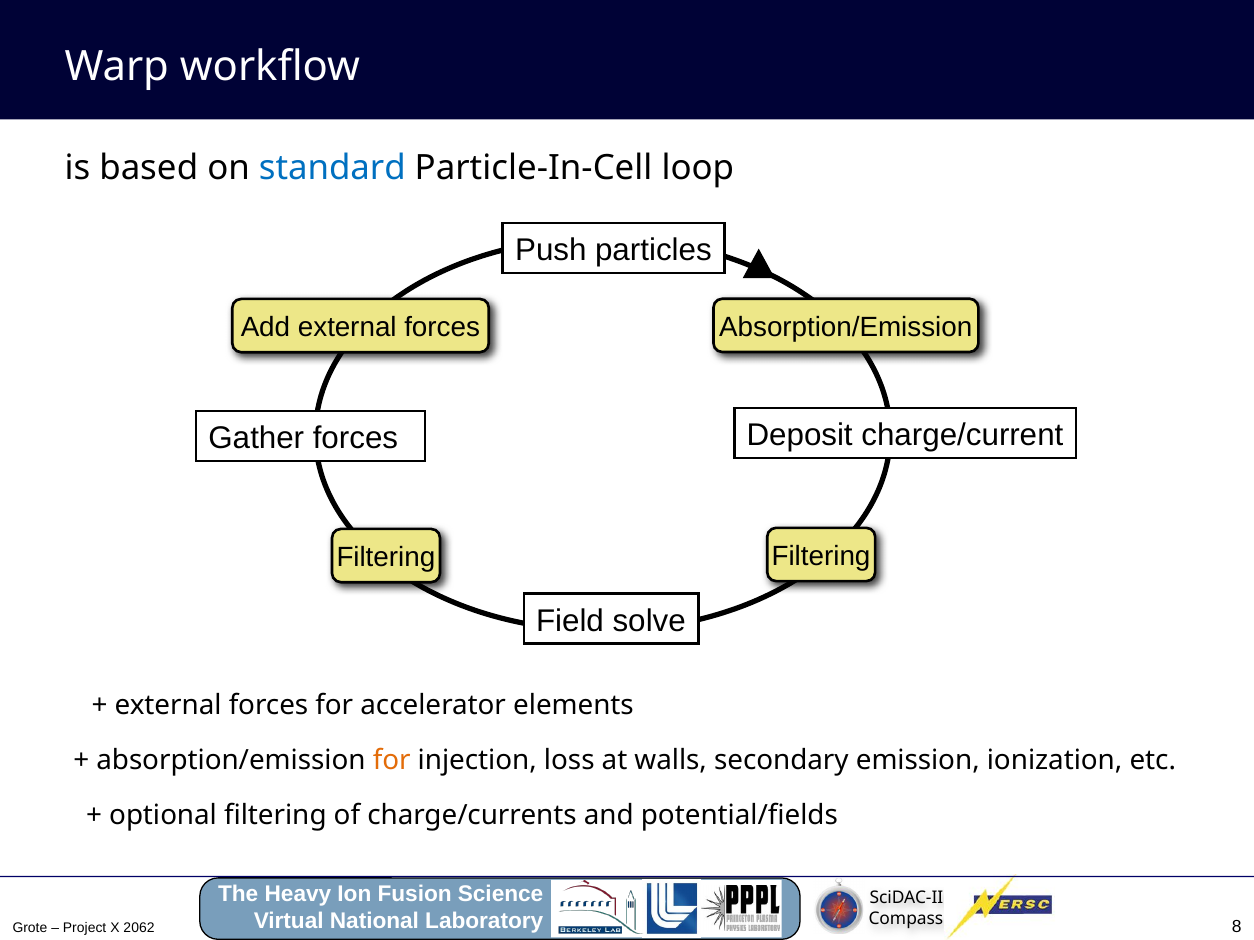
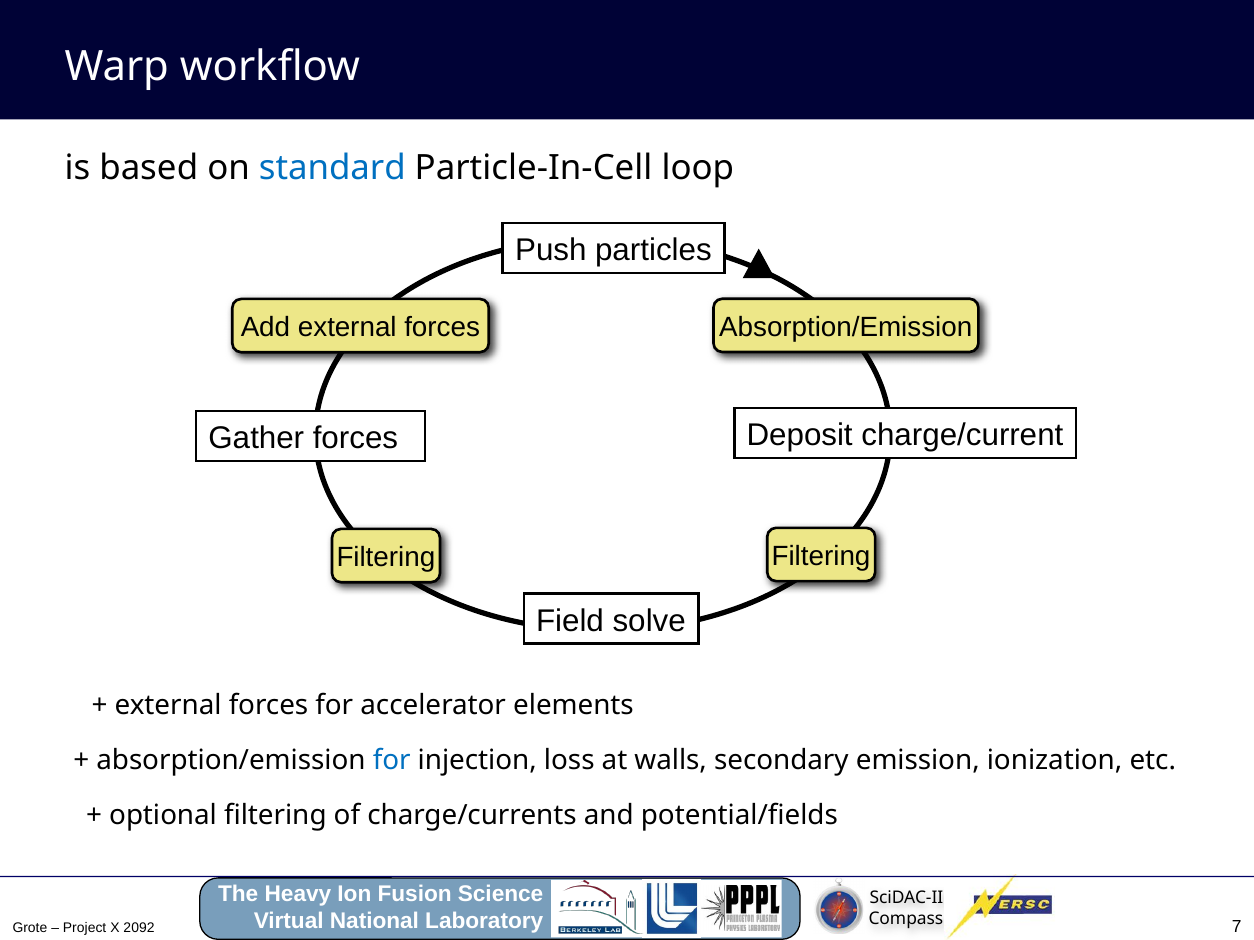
for colour: orange -> blue (392, 761)
8: 8 -> 7 (1237, 927)
2062: 2062 -> 2092 (139, 928)
